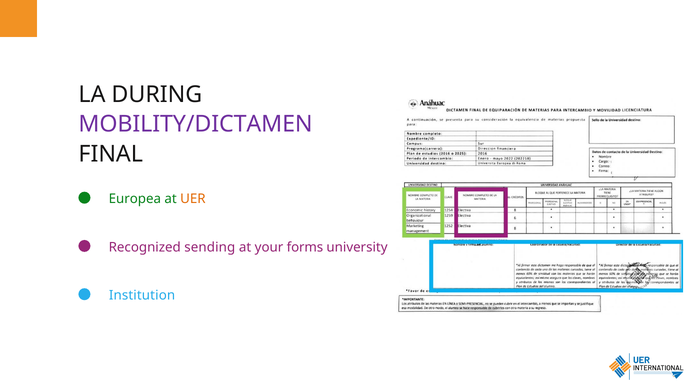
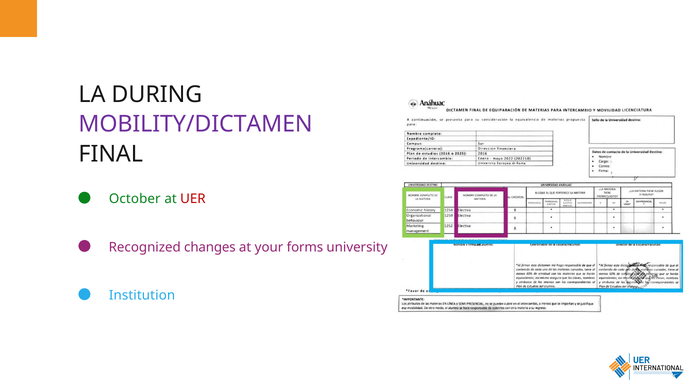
Europea: Europea -> October (135, 199)
UER colour: orange -> red (193, 199)
sending: sending -> changes (210, 247)
